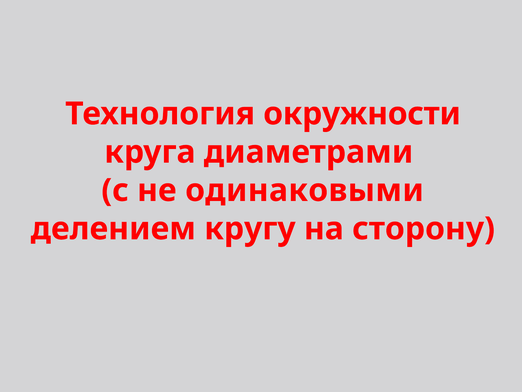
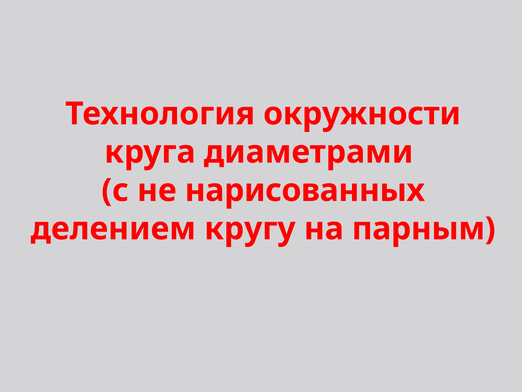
одинаковыми: одинаковыми -> нарисованных (305, 190)
сторону: сторону -> парным (424, 228)
